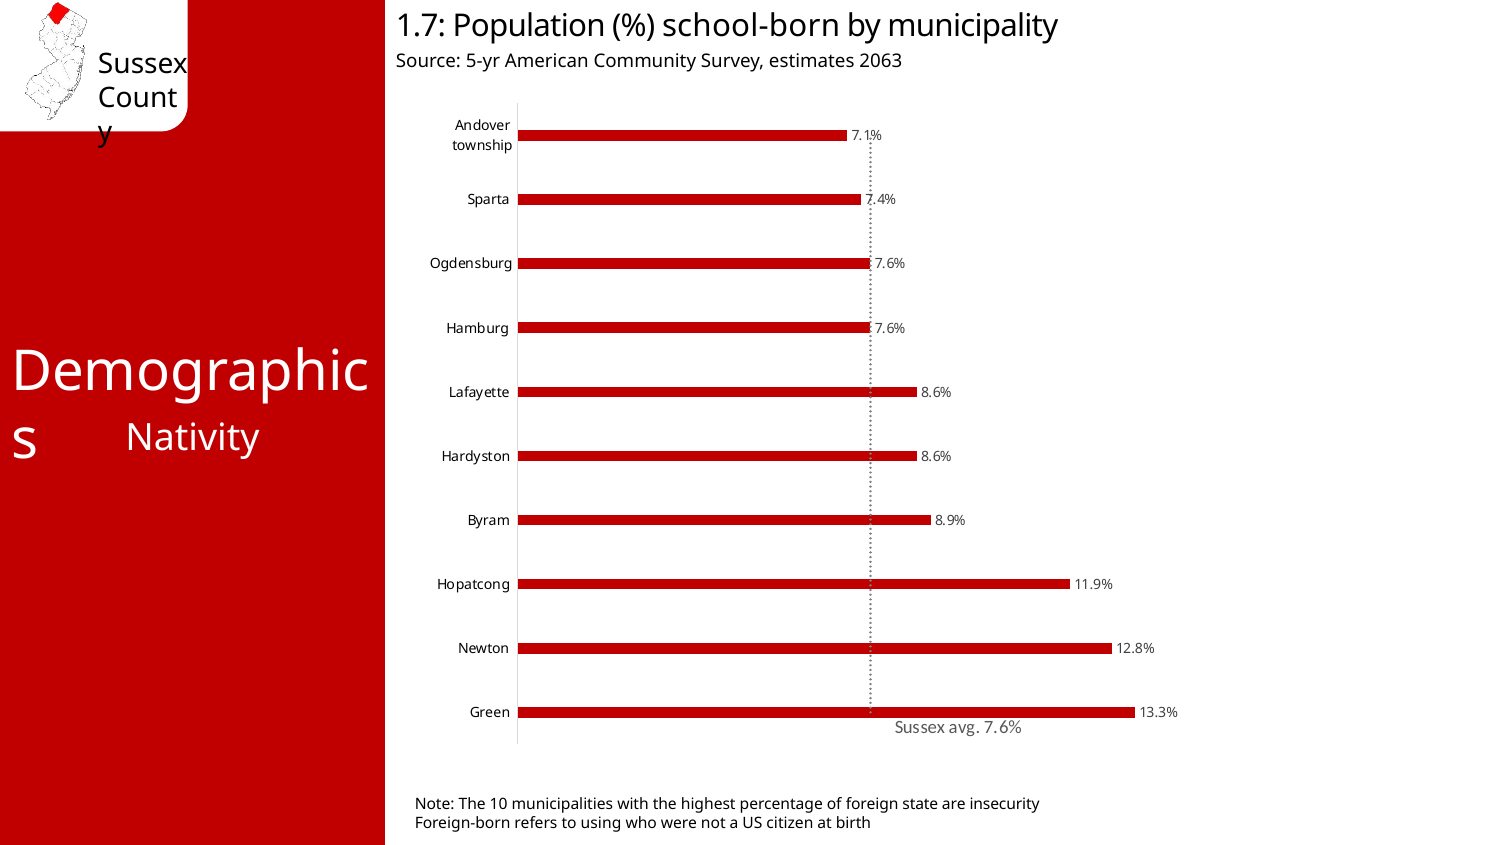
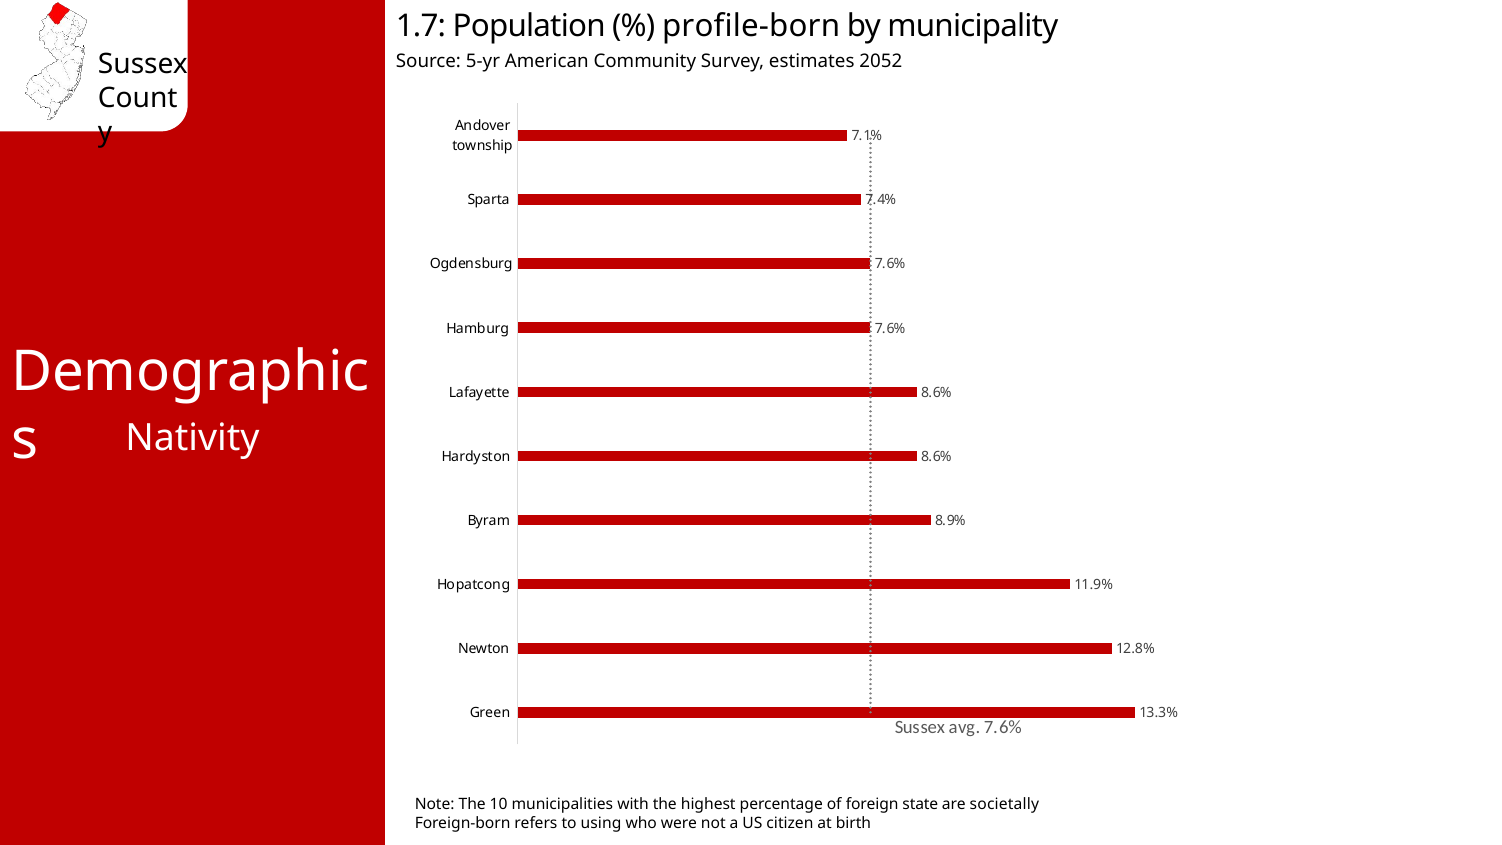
school-born: school-born -> profile-born (751, 27)
2063: 2063 -> 2052 (881, 62)
insecurity: insecurity -> societally (1004, 805)
